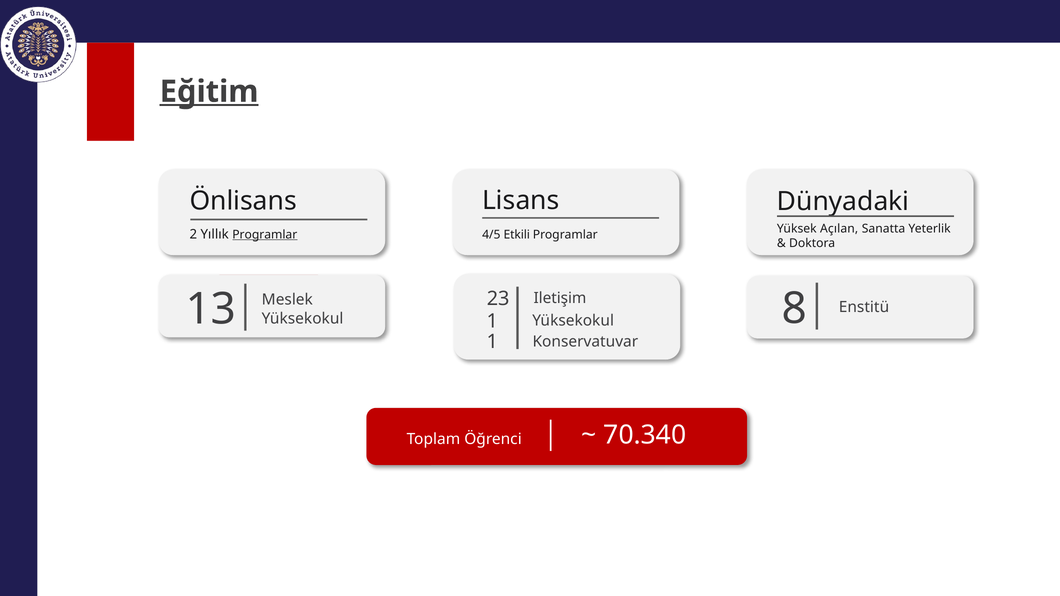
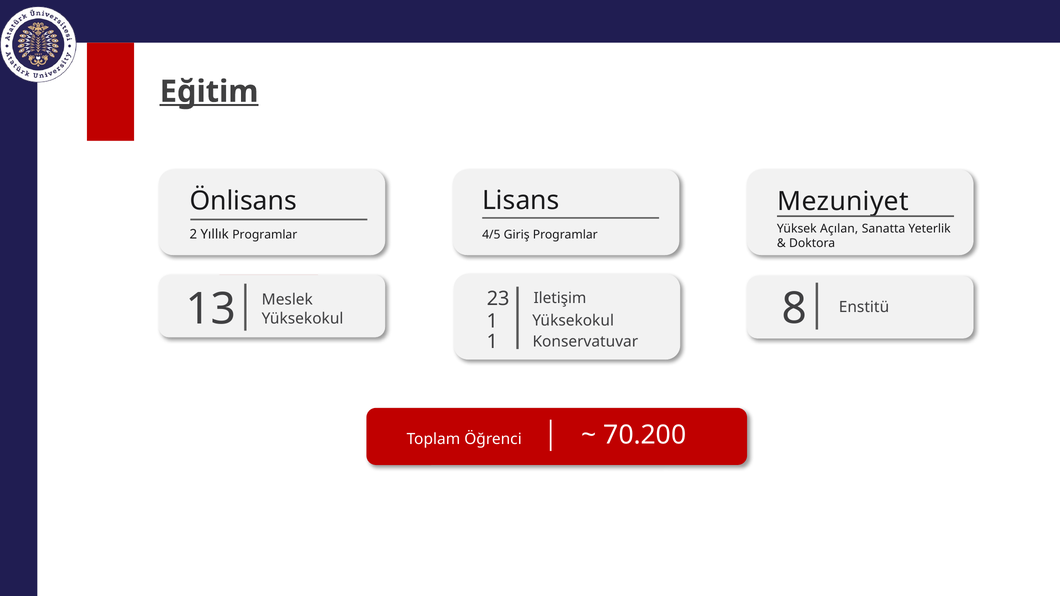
Dünyadaki: Dünyadaki -> Mezuniyet (843, 201)
Programlar underline: present -> none (265, 235)
Etkili: Etkili -> Giriş (517, 235)
70.340: 70.340 -> 70.200 (645, 435)
